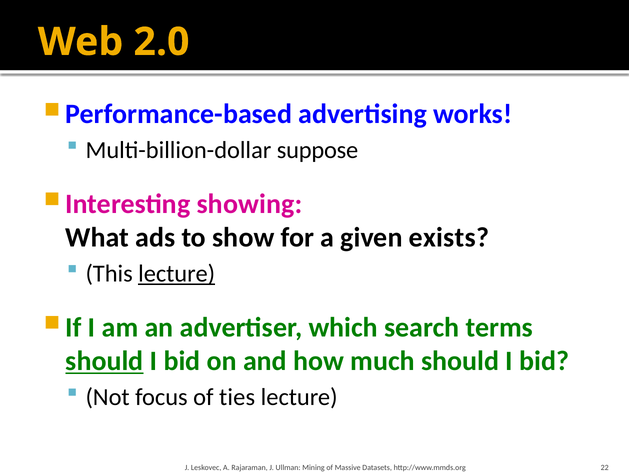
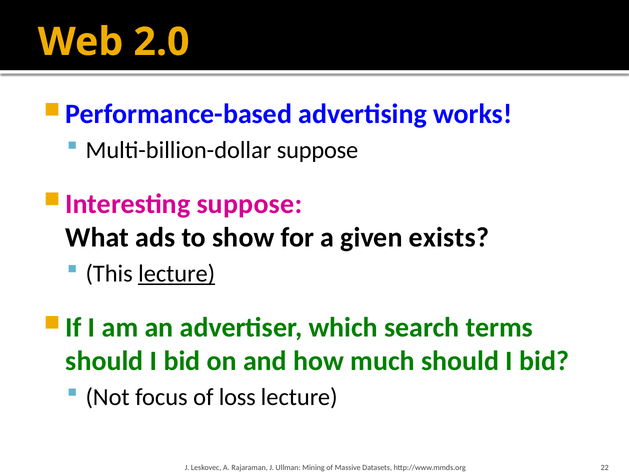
showing: showing -> suppose (249, 204)
should underline: present -> none (104, 361)
ties: ties -> loss (237, 397)
